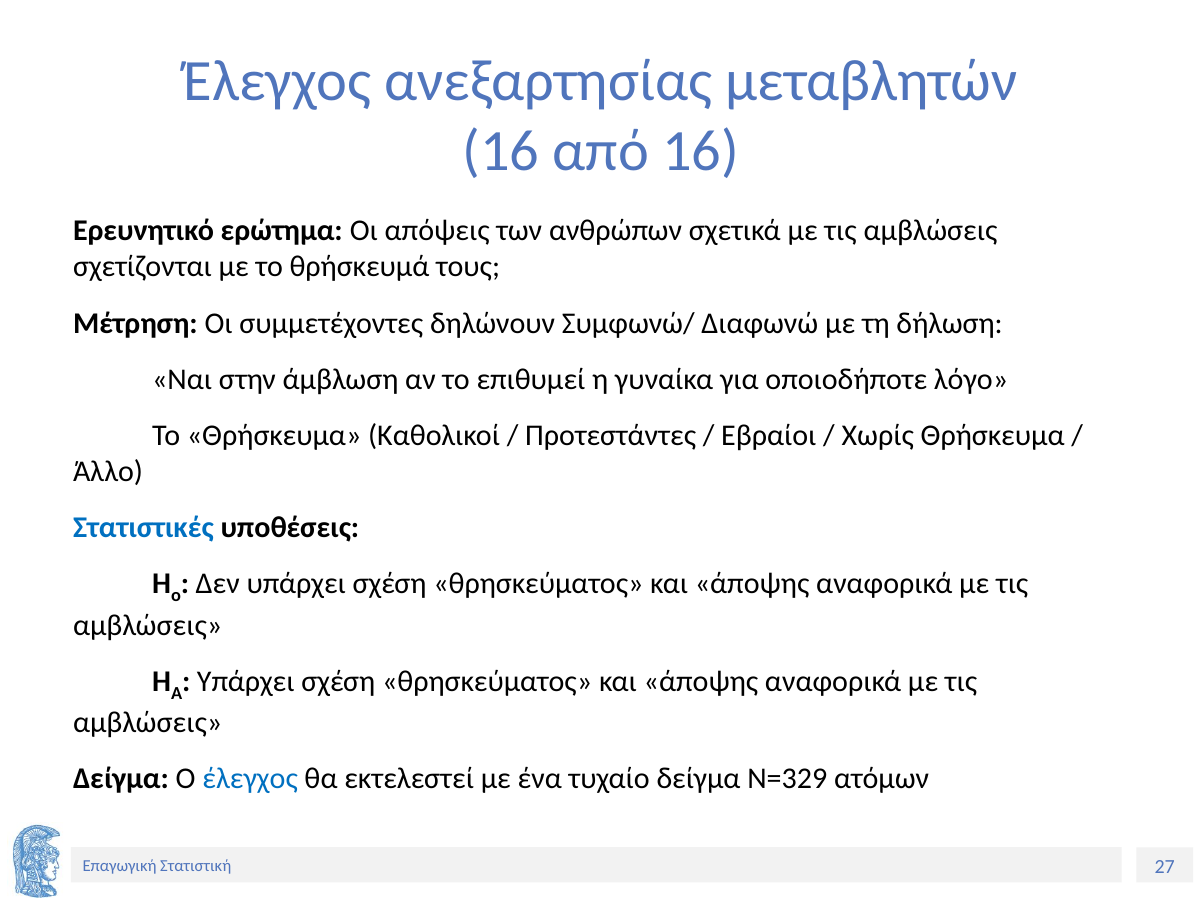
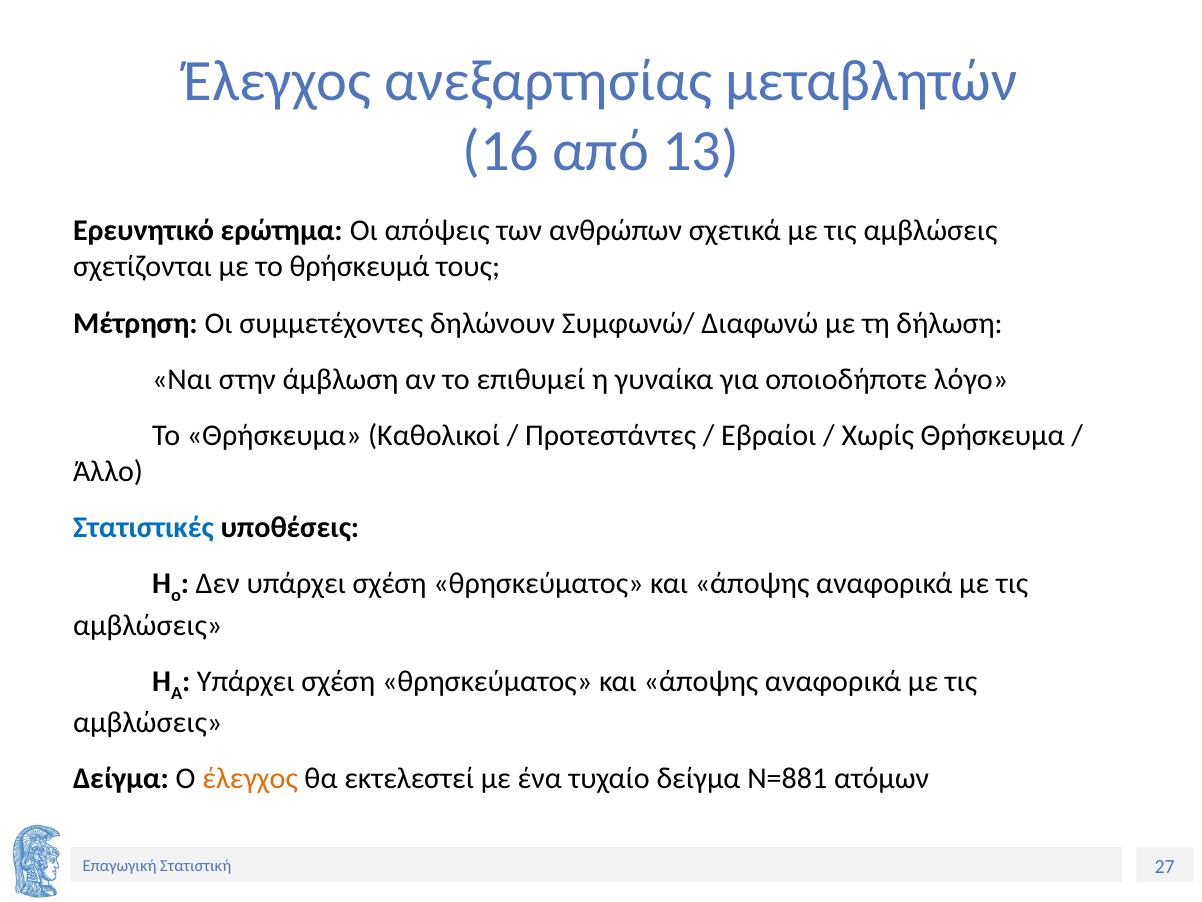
από 16: 16 -> 13 (701, 151)
έλεγχος colour: blue -> orange (250, 779)
Ν=329: Ν=329 -> Ν=881 (787, 779)
